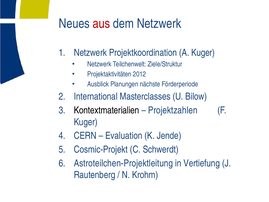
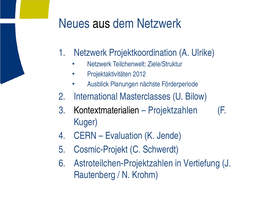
aus colour: red -> black (101, 24)
A Kuger: Kuger -> Ulrike (203, 53)
Astroteilchen-Projektleitung: Astroteilchen-Projektleitung -> Astroteilchen-Projektzahlen (123, 163)
